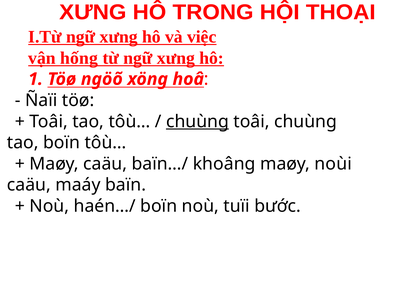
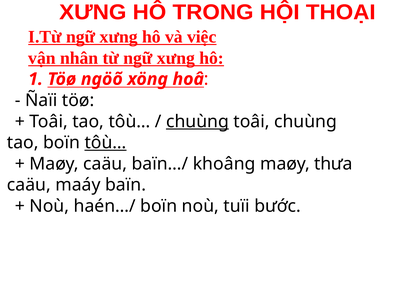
hống: hống -> nhân (79, 58)
tôù… underline: none -> present (106, 143)
noùi: noùi -> thưa (333, 164)
